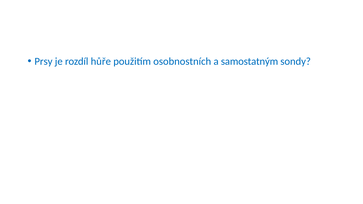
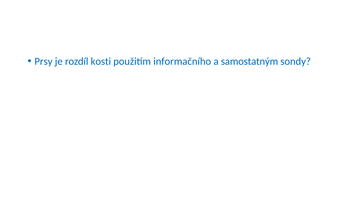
hůře: hůře -> kosti (101, 61)
osobnostních: osobnostních -> informačního (182, 61)
